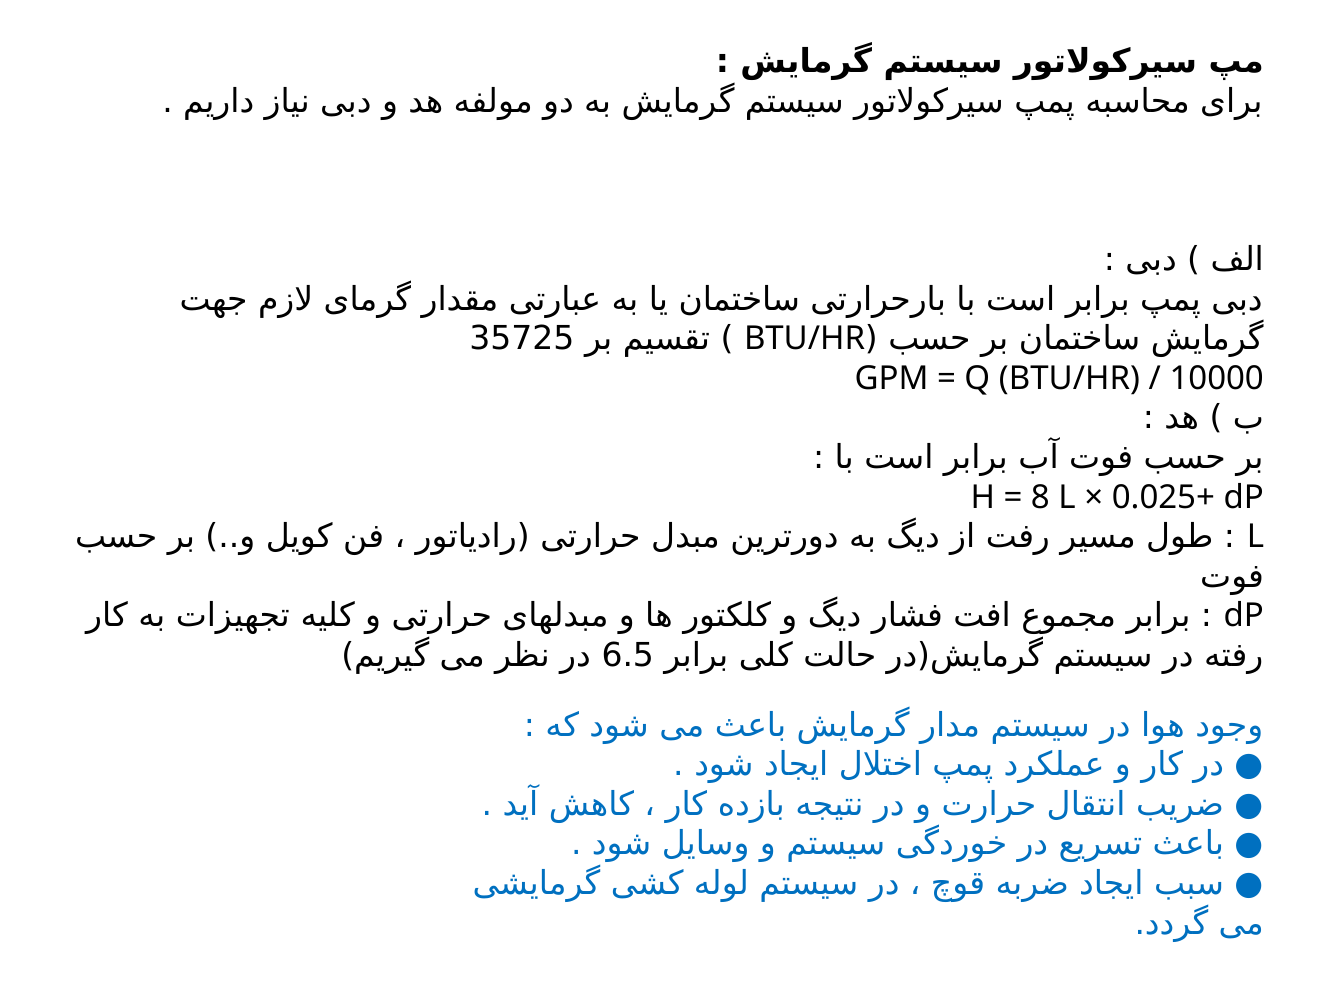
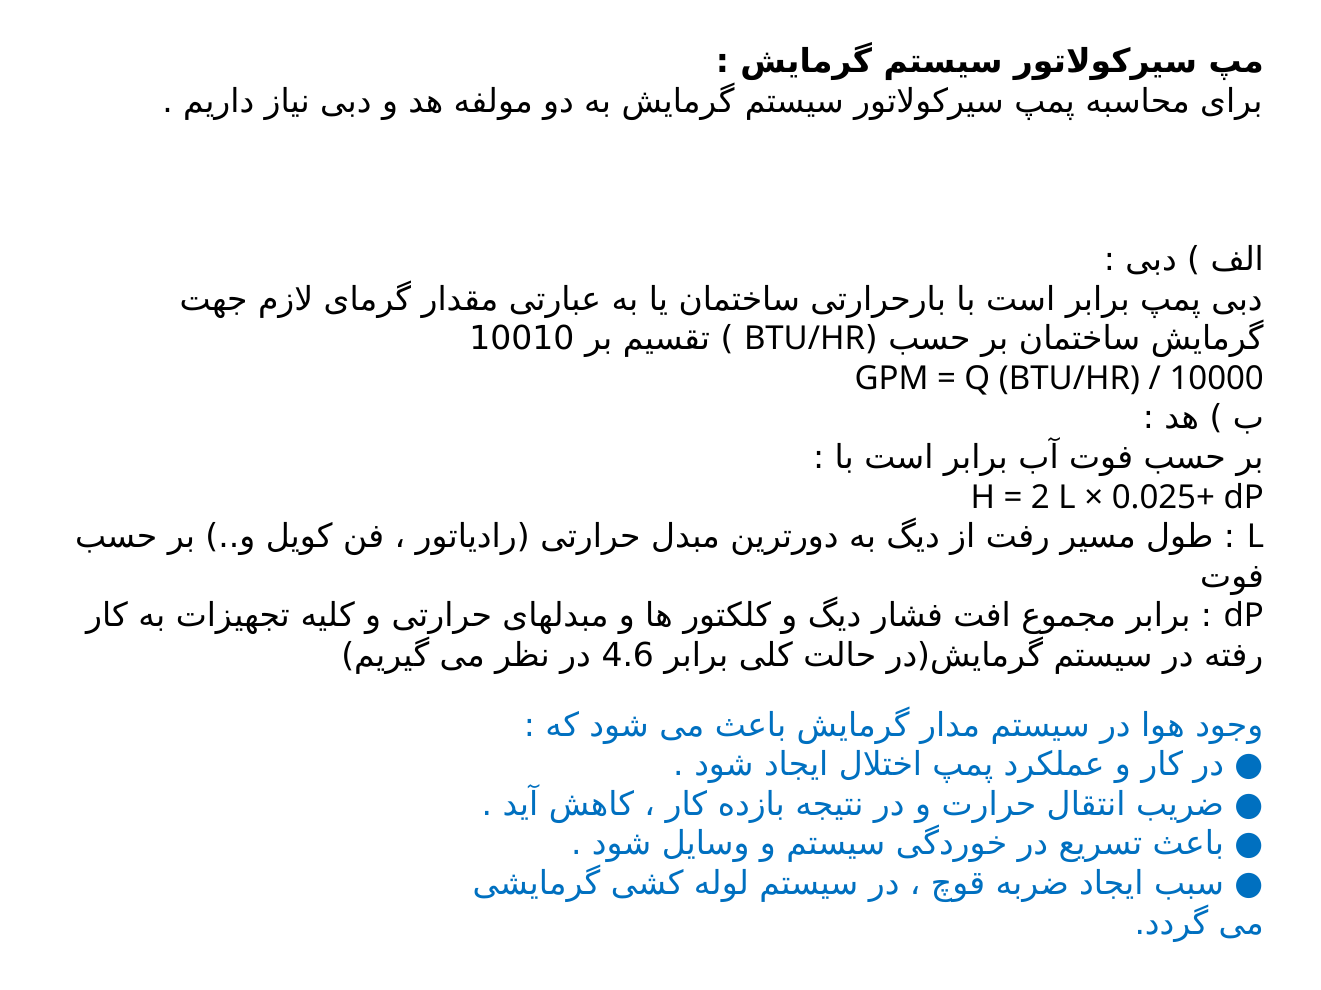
35725: 35725 -> 10010 (522, 339)
8: 8 -> 2 (1040, 498)
6.5: 6.5 -> 4.6 (628, 656)
